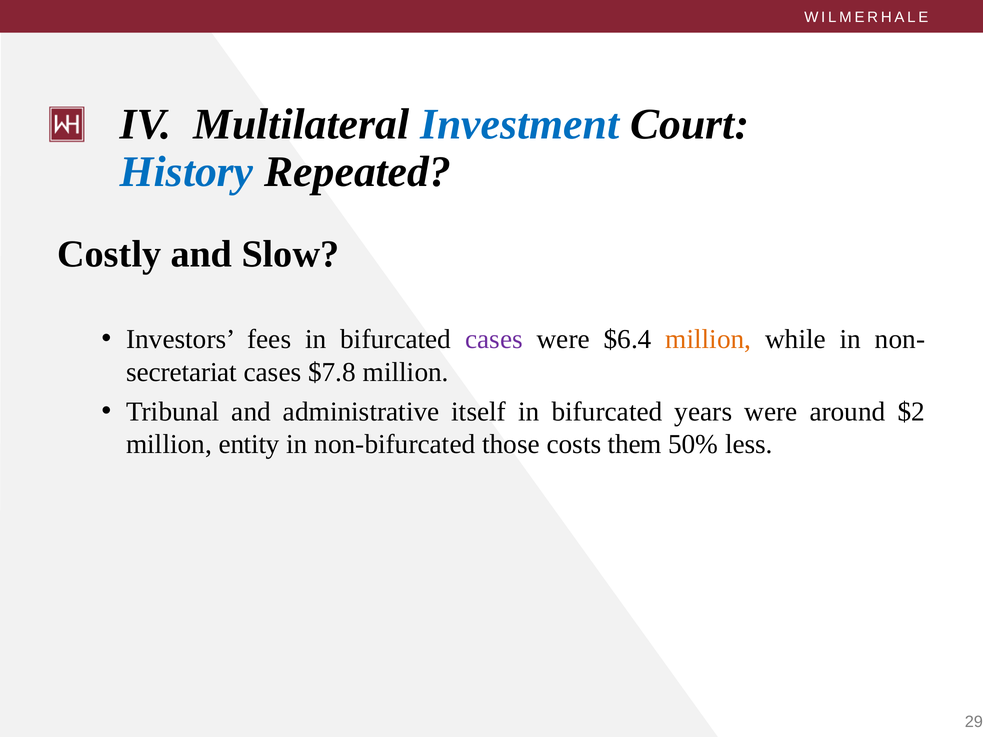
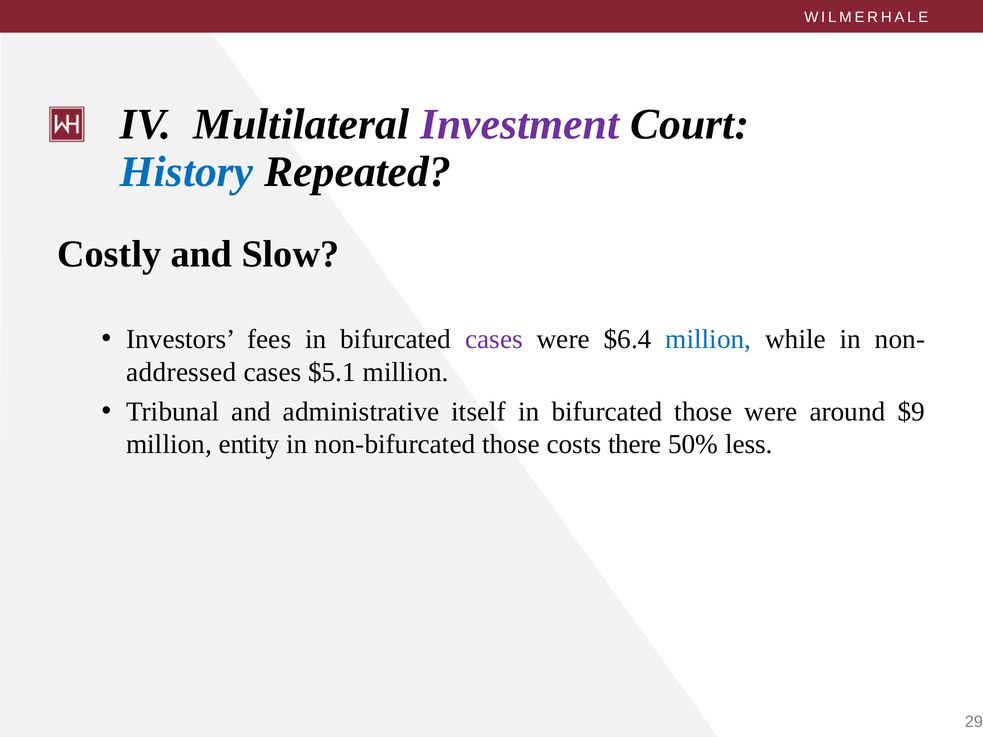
Investment colour: blue -> purple (520, 125)
million colour: orange -> blue (708, 339)
secretariat: secretariat -> addressed (181, 372)
$7.8: $7.8 -> $5.1 (332, 372)
bifurcated years: years -> those (703, 412)
$2: $2 -> $9 (911, 412)
them: them -> there (635, 445)
